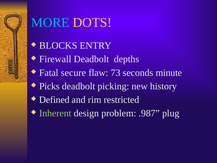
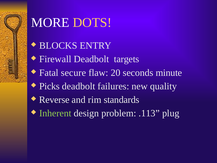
MORE colour: light blue -> white (50, 22)
depths: depths -> targets (127, 59)
73: 73 -> 20 (116, 73)
picking: picking -> failures (113, 86)
history: history -> quality (164, 86)
Defined: Defined -> Reverse (54, 100)
restricted: restricted -> standards (122, 100)
.987: .987 -> .113 (149, 113)
